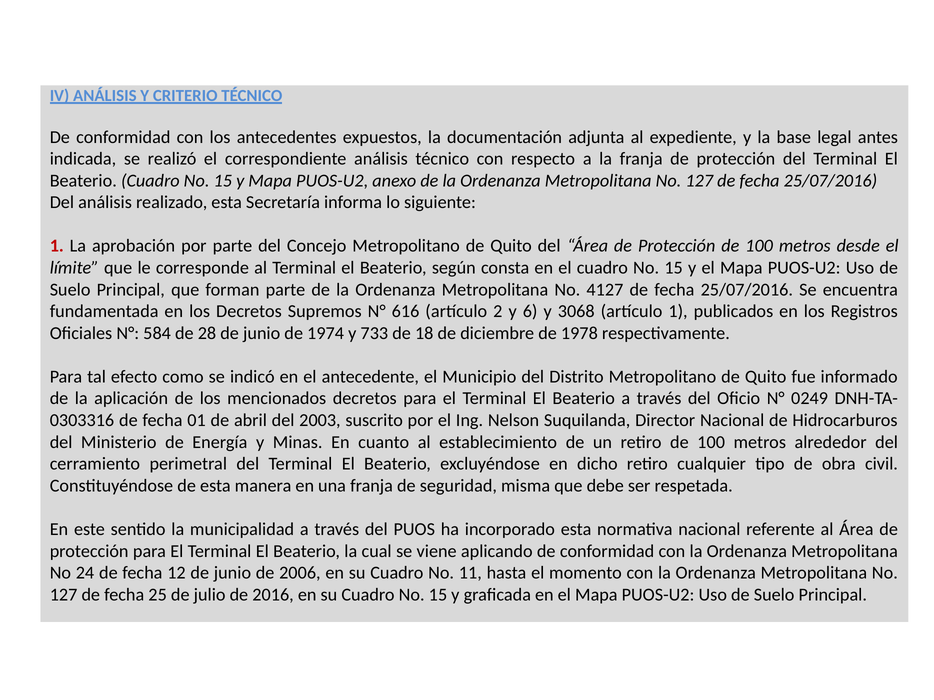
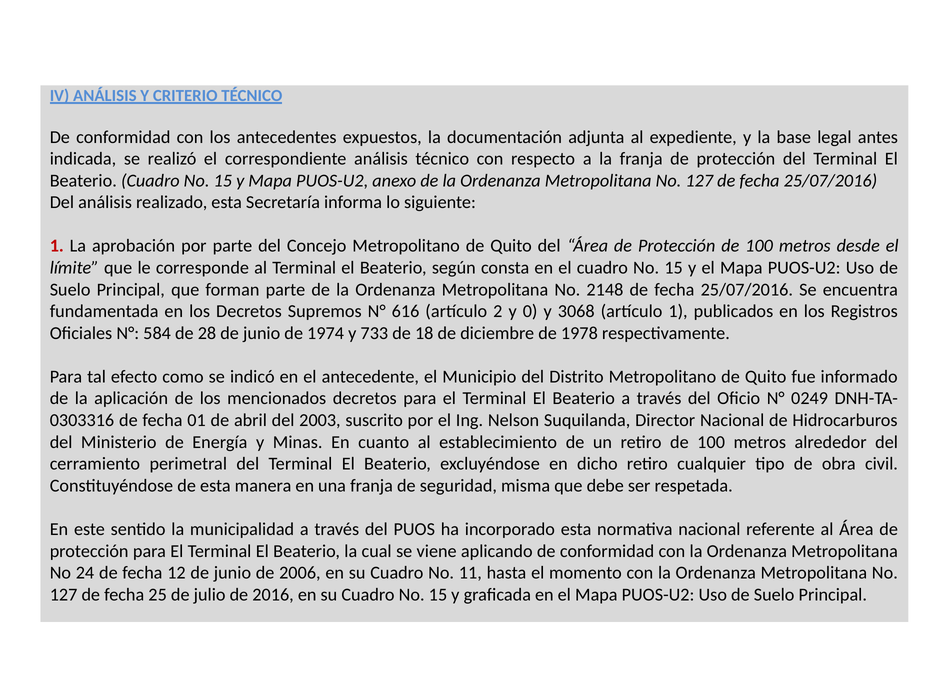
4127: 4127 -> 2148 (605, 290)
6: 6 -> 0 (530, 312)
